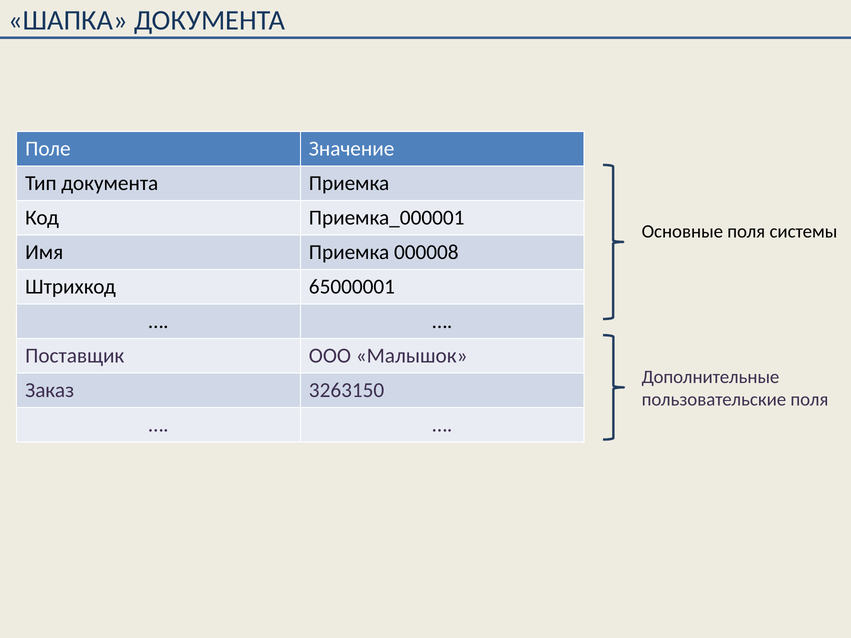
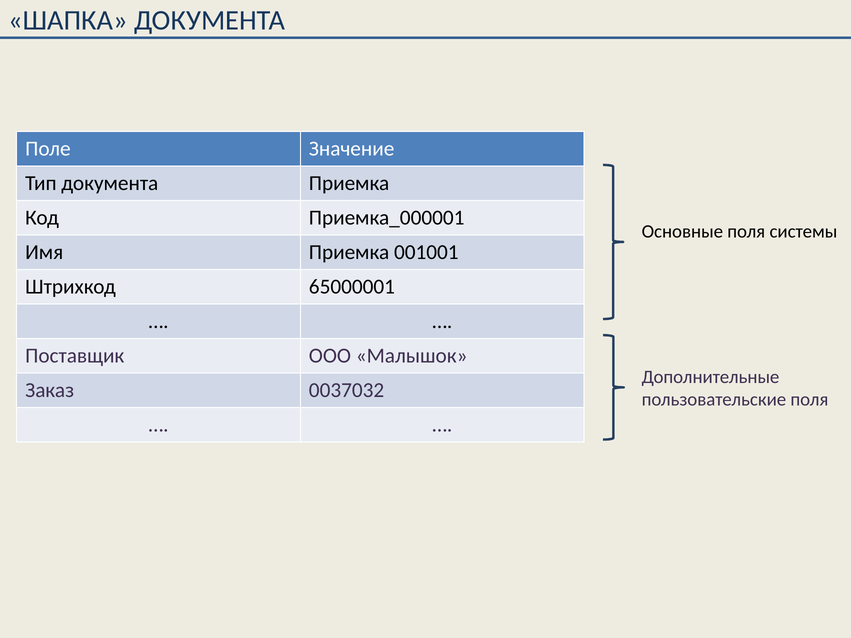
000008: 000008 -> 001001 (426, 253)
3263150: 3263150 -> 0037032 (347, 391)
